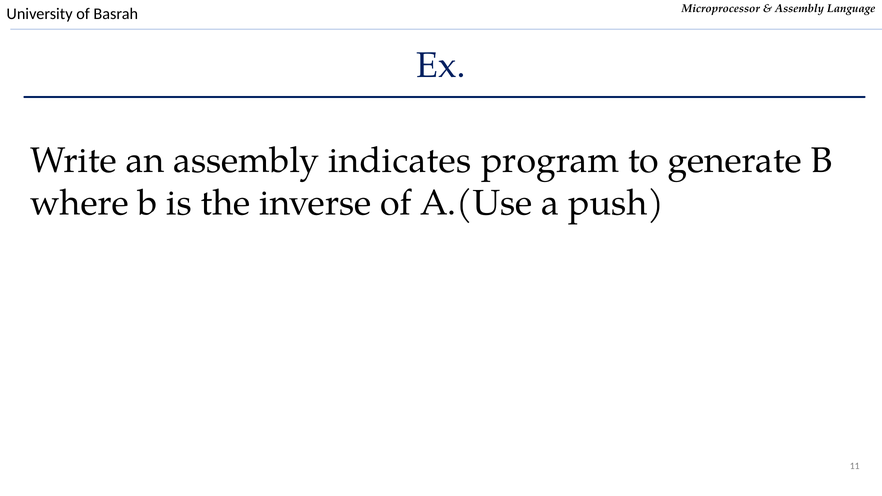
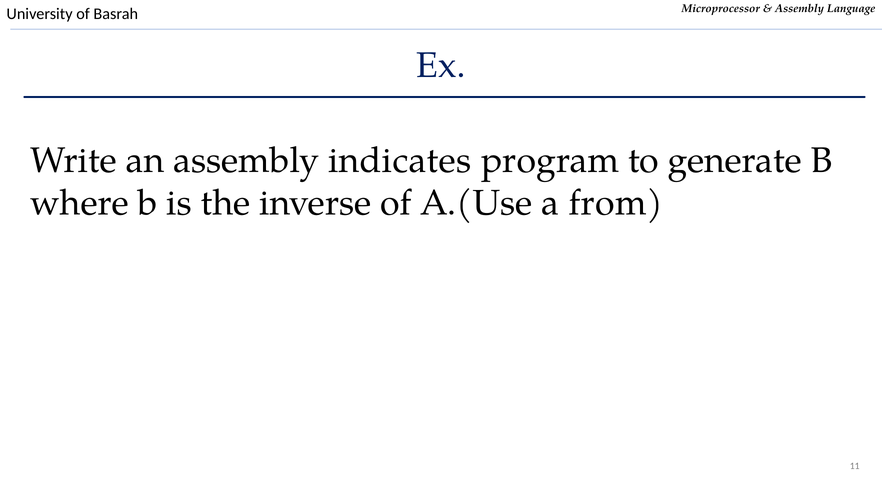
push: push -> from (616, 203)
